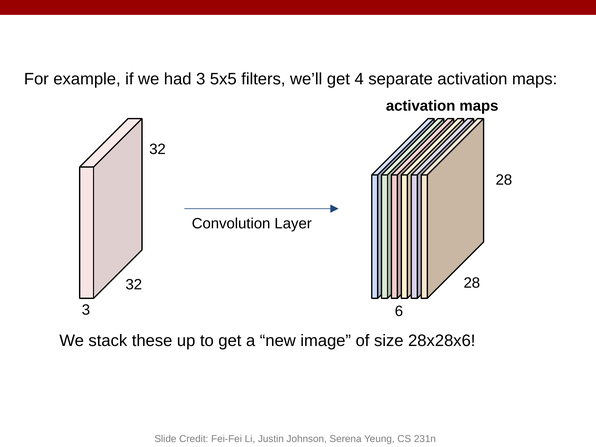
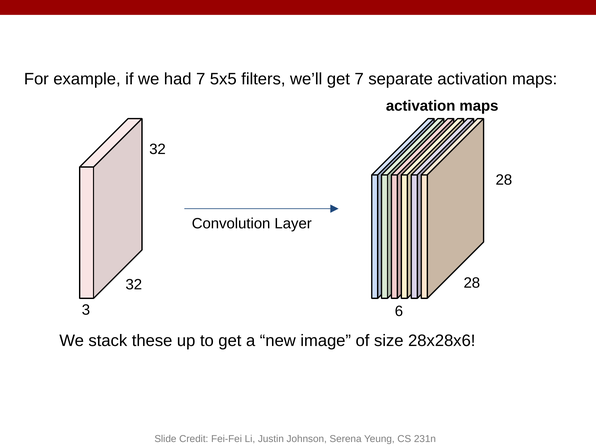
had 3: 3 -> 7 (201, 79)
get 4: 4 -> 7 (359, 79)
